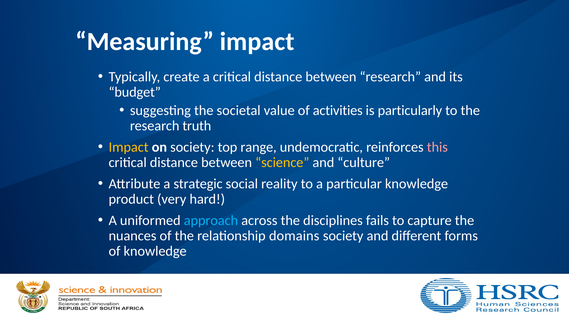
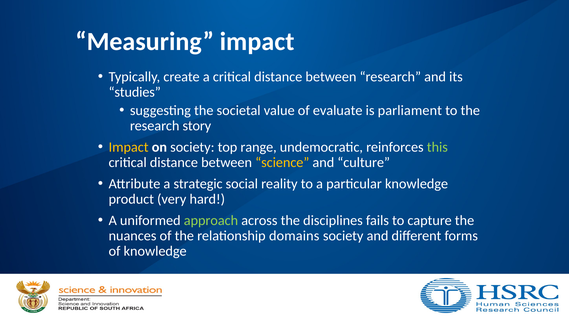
budget: budget -> studies (135, 92)
activities: activities -> evaluate (338, 110)
particularly: particularly -> parliament (410, 110)
truth: truth -> story (197, 126)
this colour: pink -> light green (437, 147)
approach colour: light blue -> light green (211, 220)
